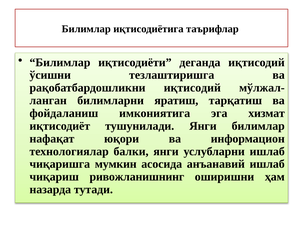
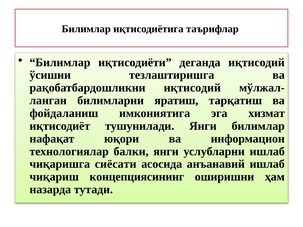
мумкин: мумкин -> сиёсати (116, 164)
ривожланишнинг: ривожланишнинг -> концепциясининг (137, 177)
